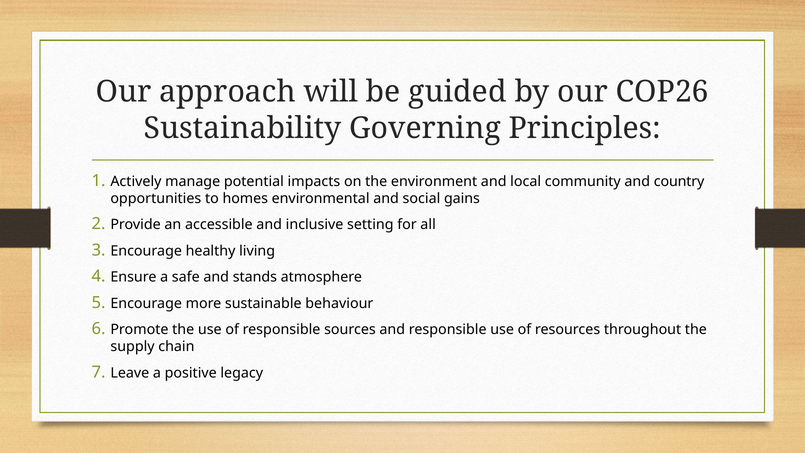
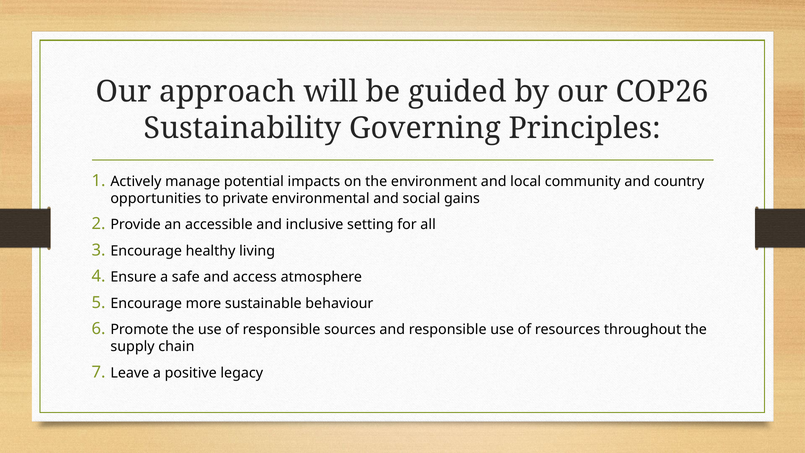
homes: homes -> private (245, 199)
stands: stands -> access (255, 277)
